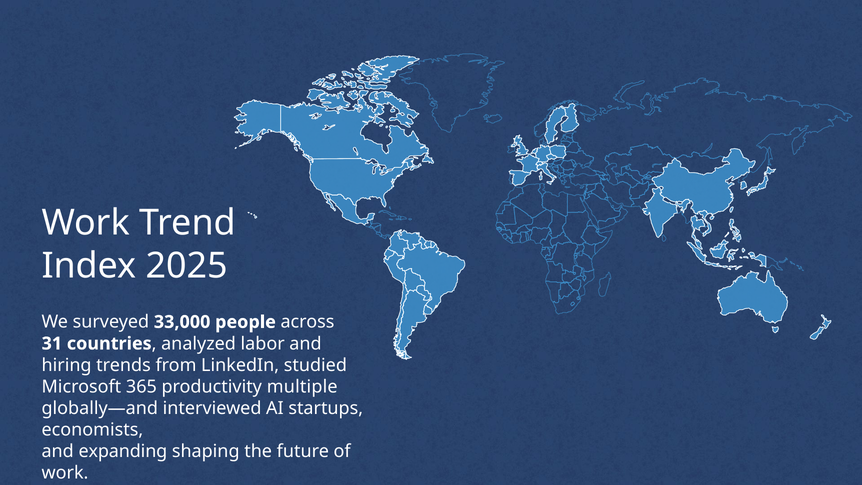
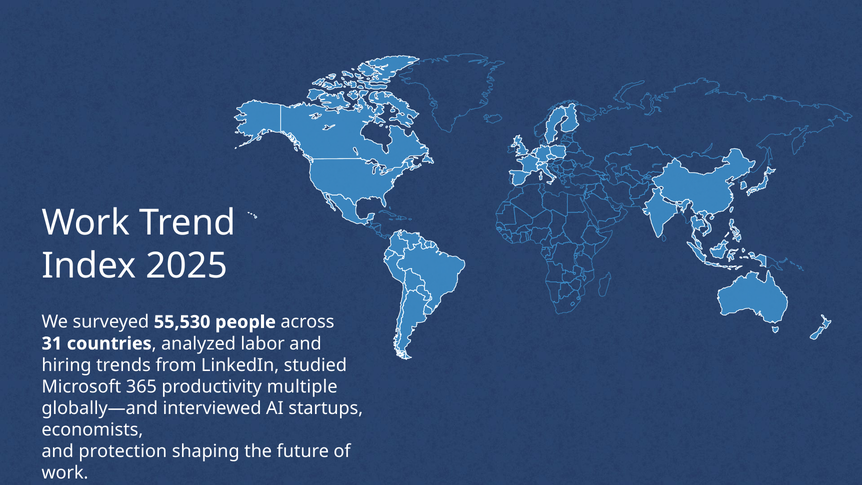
33,000: 33,000 -> 55,530 (182, 322)
expanding: expanding -> protection (123, 451)
